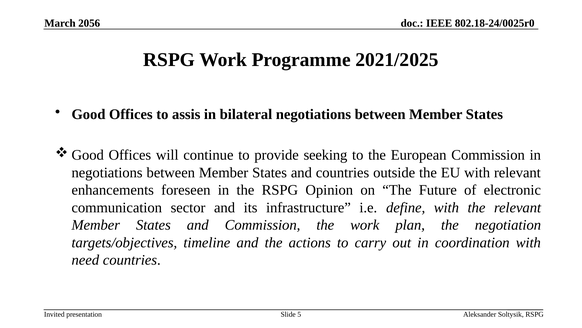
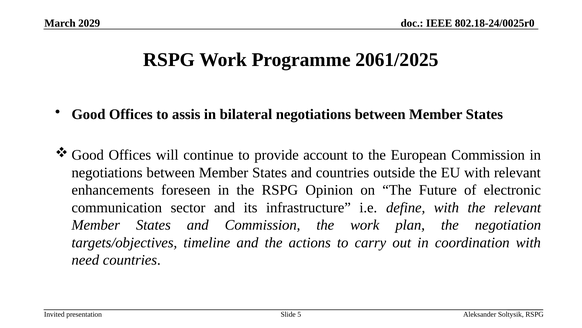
2056: 2056 -> 2029 (89, 23)
2021/2025: 2021/2025 -> 2061/2025 (397, 60)
seeking: seeking -> account (325, 155)
